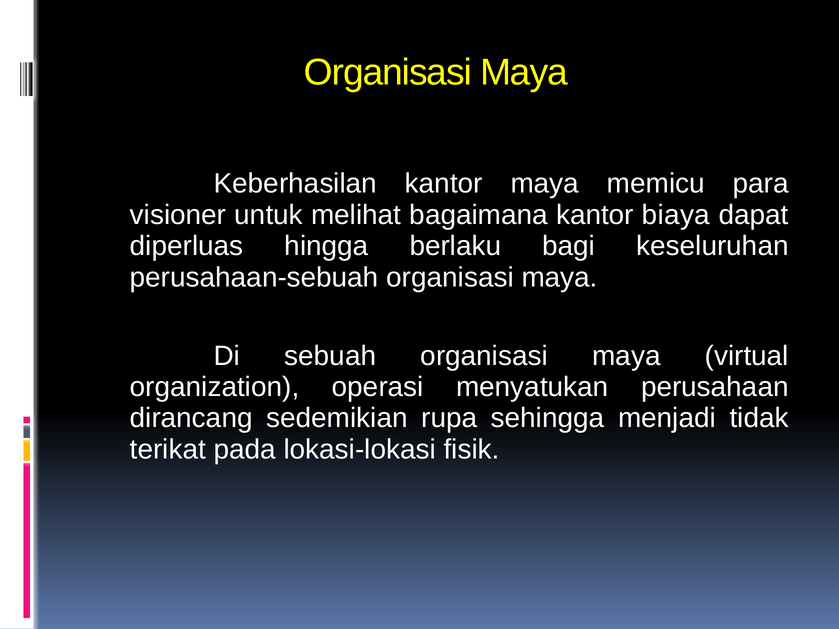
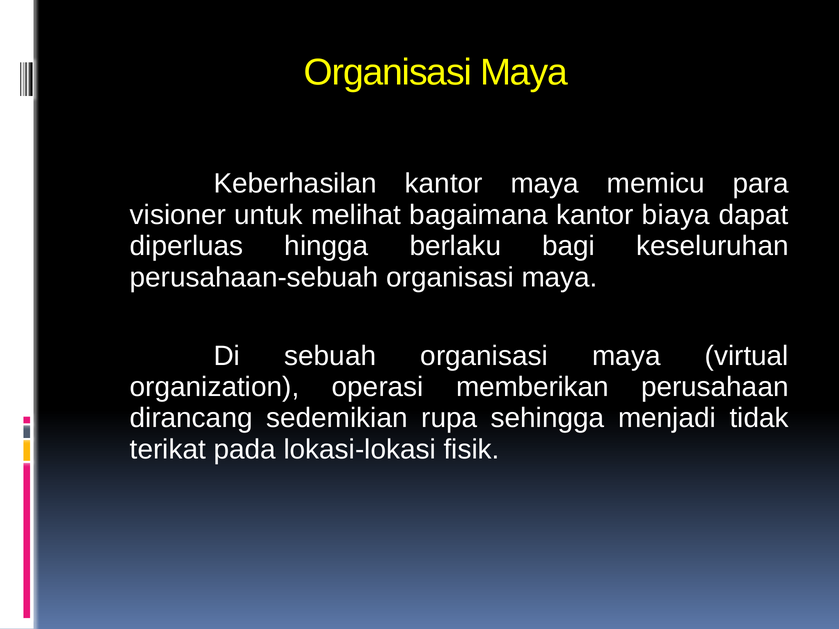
menyatukan: menyatukan -> memberikan (532, 387)
